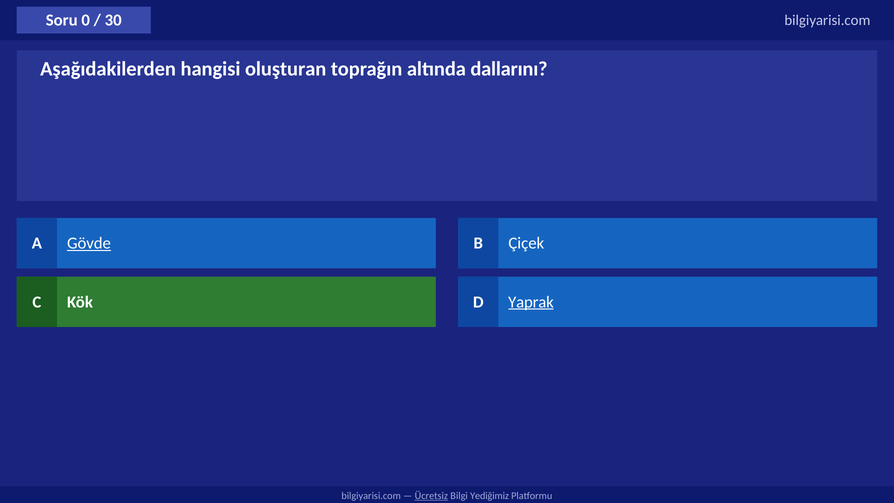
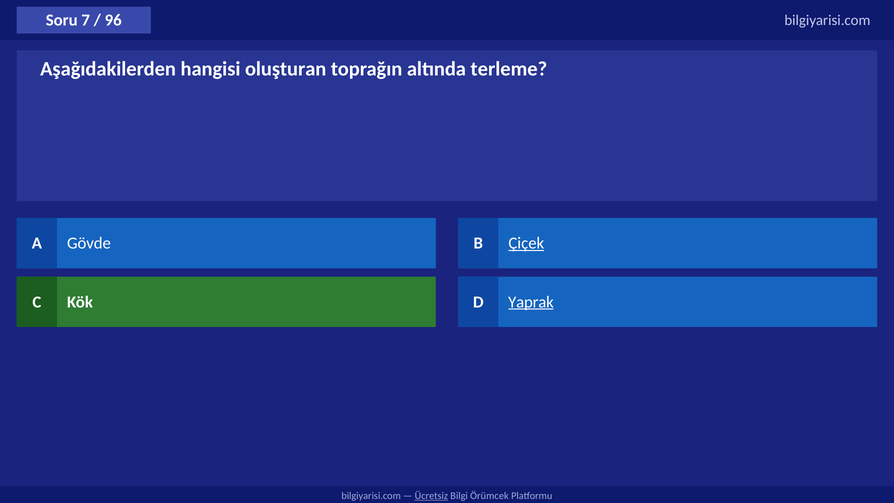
0: 0 -> 7 (86, 20)
30: 30 -> 96 (113, 20)
dallarını: dallarını -> terleme (509, 69)
Gövde underline: present -> none (89, 243)
Çiçek underline: none -> present (526, 243)
Yediğimiz: Yediğimiz -> Örümcek (489, 496)
